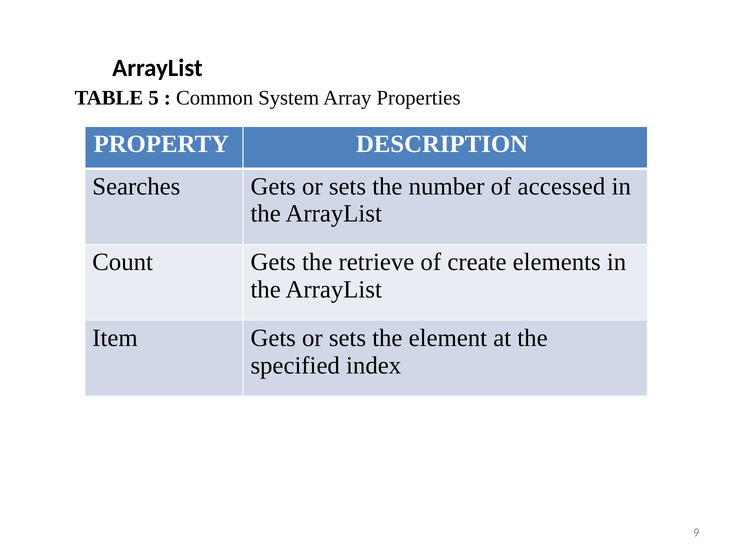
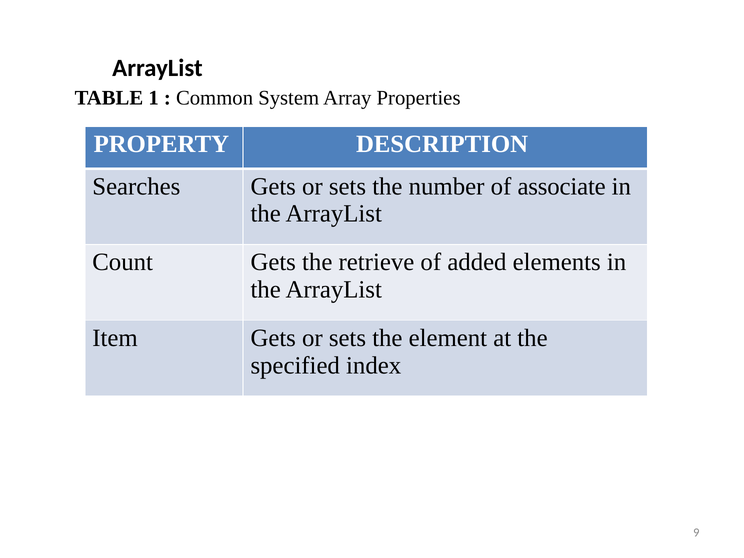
5: 5 -> 1 (154, 98)
accessed: accessed -> associate (562, 186)
create: create -> added (477, 262)
